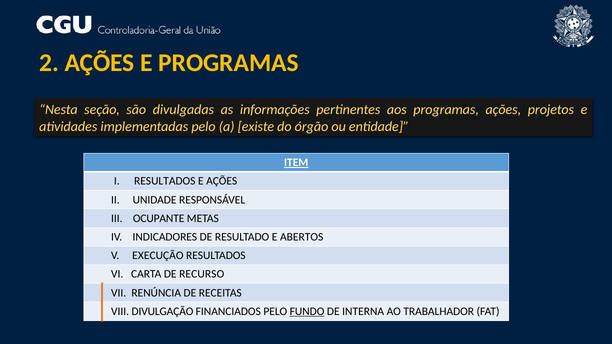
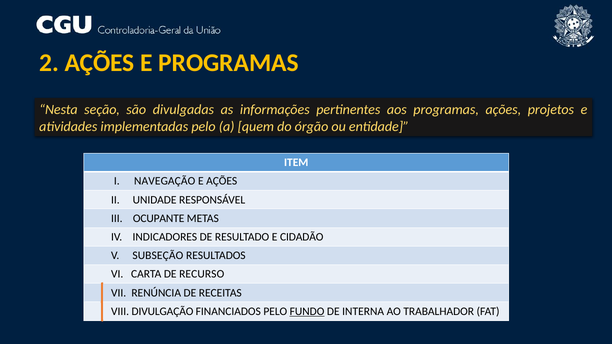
existe: existe -> quem (256, 127)
ITEM underline: present -> none (296, 163)
RESULTADOS: RESULTADOS -> NAVEGAÇÃO (165, 181)
ABERTOS: ABERTOS -> CIDADÃO (302, 237)
EXECUÇÃO: EXECUÇÃO -> SUBSEÇÃO (158, 256)
